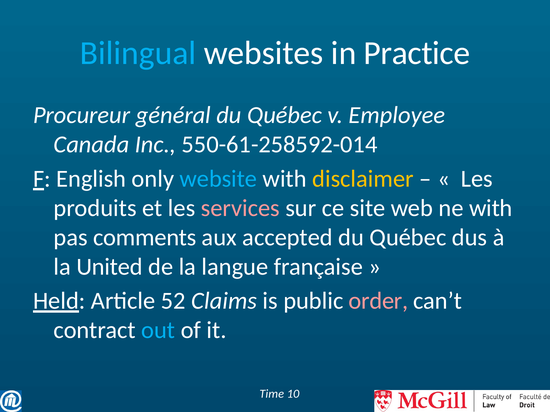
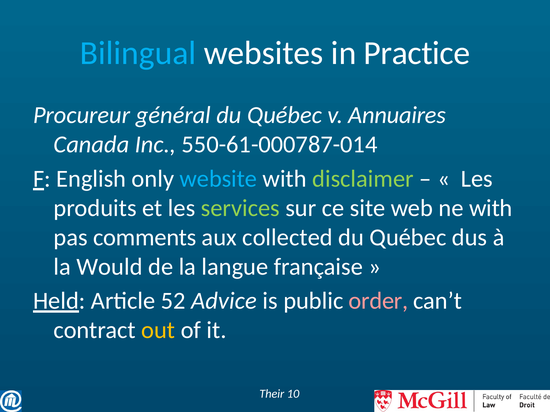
Employee: Employee -> Annuaires (397, 115)
550-61-258592-014: 550-61-258592-014 -> 550-61-000787-014 (280, 145)
disclaimer colour: yellow -> light green (363, 179)
services colour: pink -> light green (240, 208)
accepted: accepted -> collected (288, 238)
United: United -> Would (109, 267)
Claims: Claims -> Advice (224, 301)
out colour: light blue -> yellow (158, 331)
Time: Time -> Their (272, 394)
